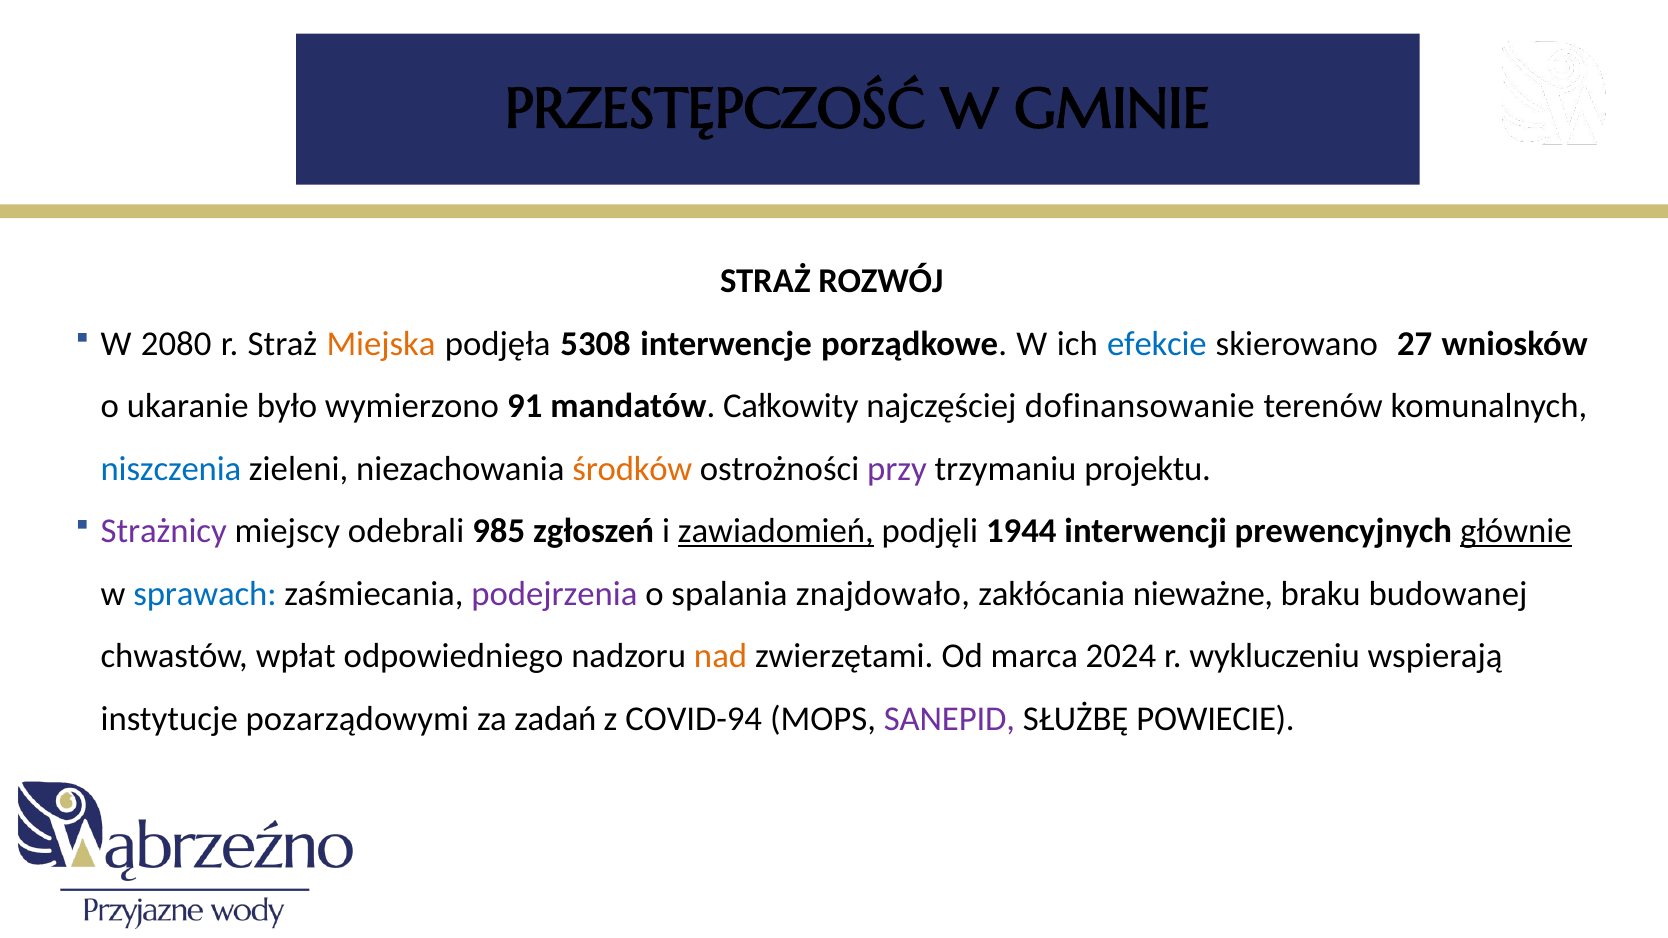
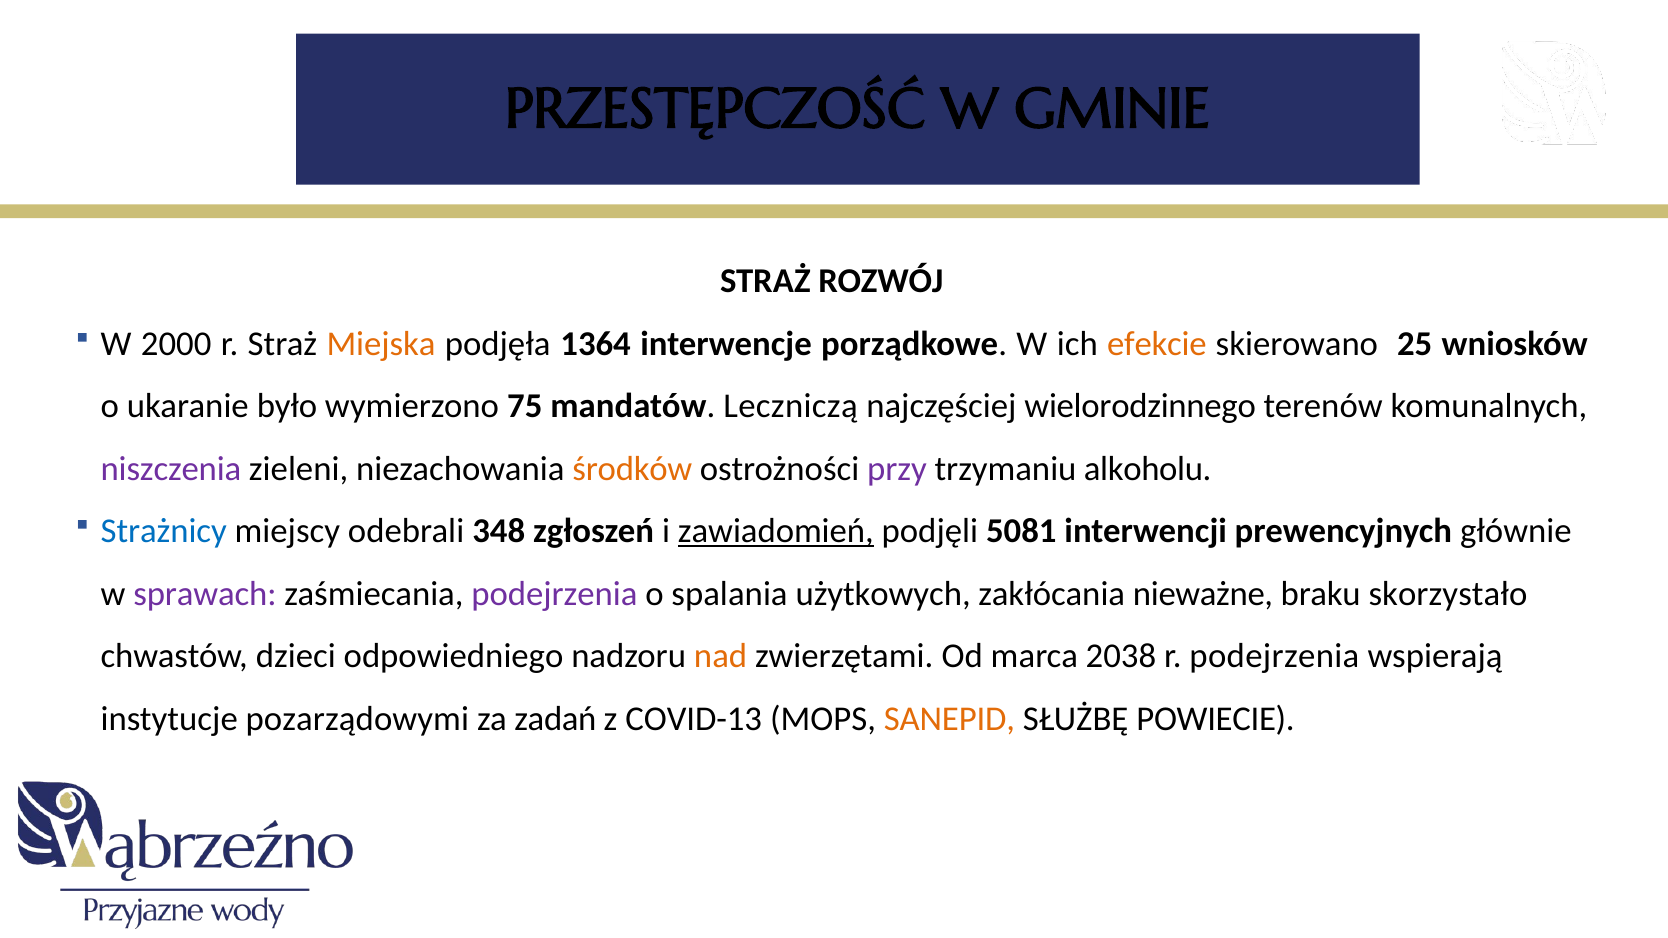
2080: 2080 -> 2000 (176, 344)
5308: 5308 -> 1364 (596, 344)
efekcie colour: blue -> orange (1157, 344)
27: 27 -> 25 (1415, 344)
91: 91 -> 75 (525, 406)
Całkowity: Całkowity -> Leczniczą (791, 406)
dofinansowanie: dofinansowanie -> wielorodzinnego (1140, 406)
niszczenia colour: blue -> purple (171, 469)
projektu: projektu -> alkoholu (1148, 469)
Strażnicy colour: purple -> blue (164, 531)
985: 985 -> 348 (499, 531)
1944: 1944 -> 5081 (1021, 531)
głównie underline: present -> none (1516, 531)
sprawach colour: blue -> purple (205, 594)
znajdowało: znajdowało -> użytkowych (883, 594)
budowanej: budowanej -> skorzystało (1448, 594)
wpłat: wpłat -> dzieci (296, 656)
2024: 2024 -> 2038 (1121, 656)
r wykluczeniu: wykluczeniu -> podejrzenia (1274, 656)
COVID-94: COVID-94 -> COVID-13 (694, 719)
SANEPID colour: purple -> orange (949, 719)
